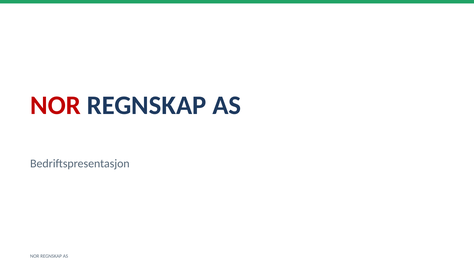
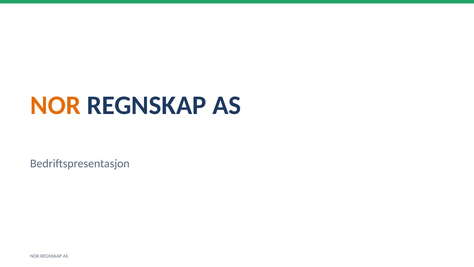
NOR colour: red -> orange (55, 105)
